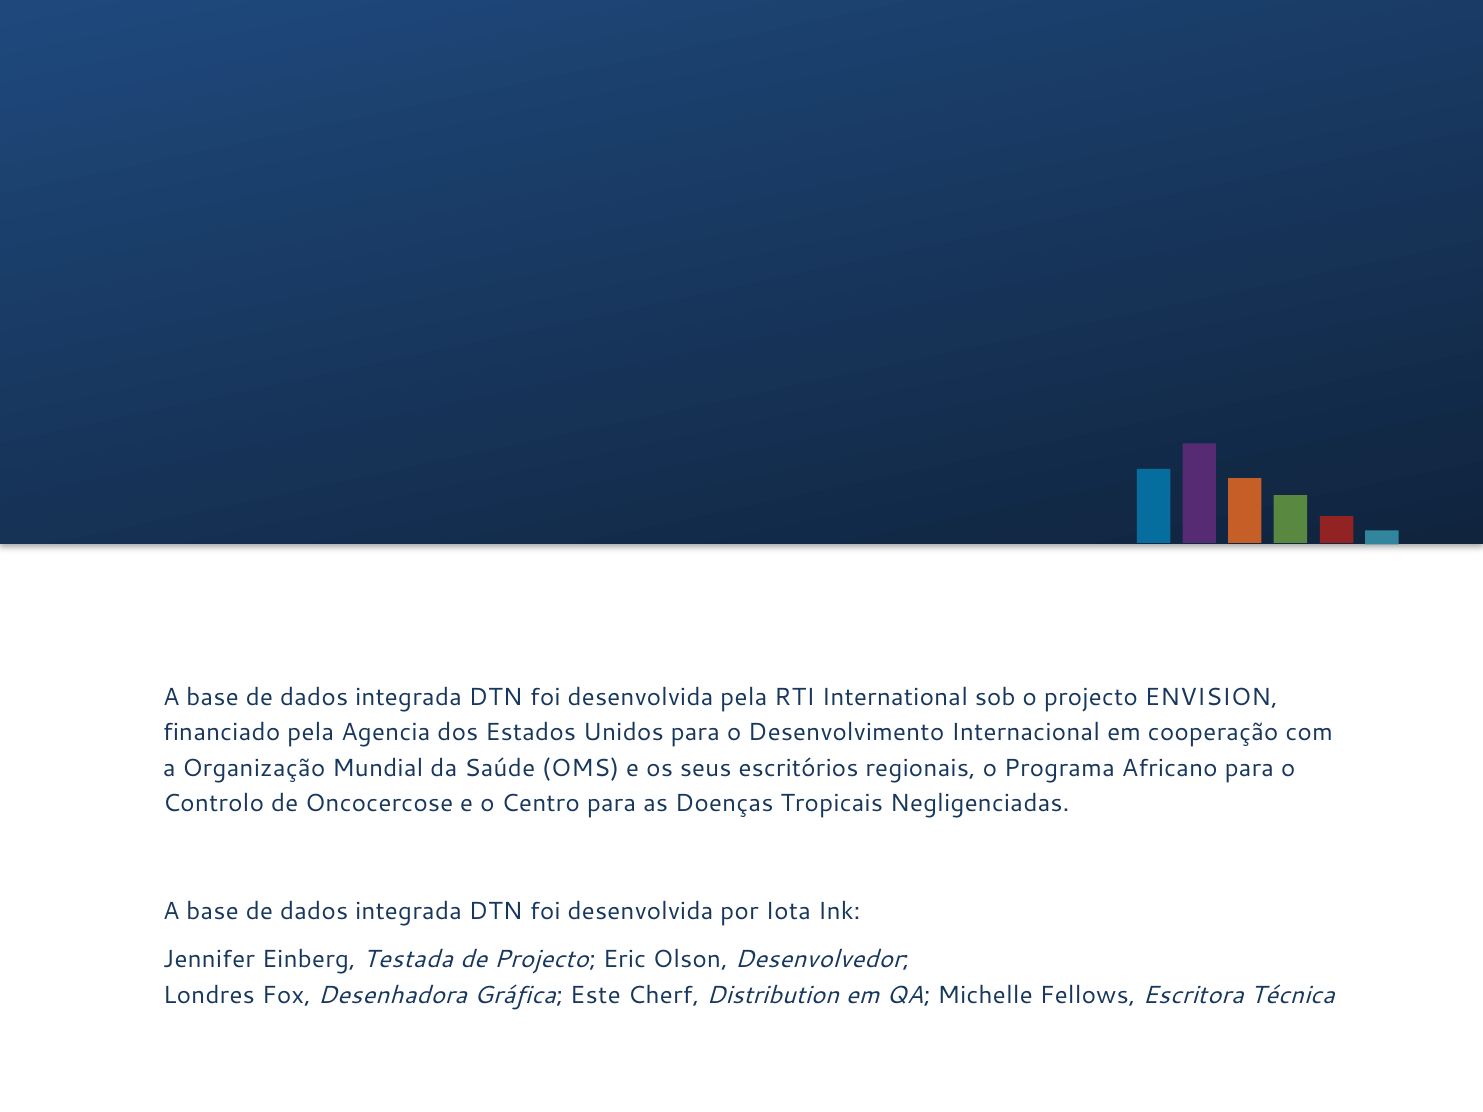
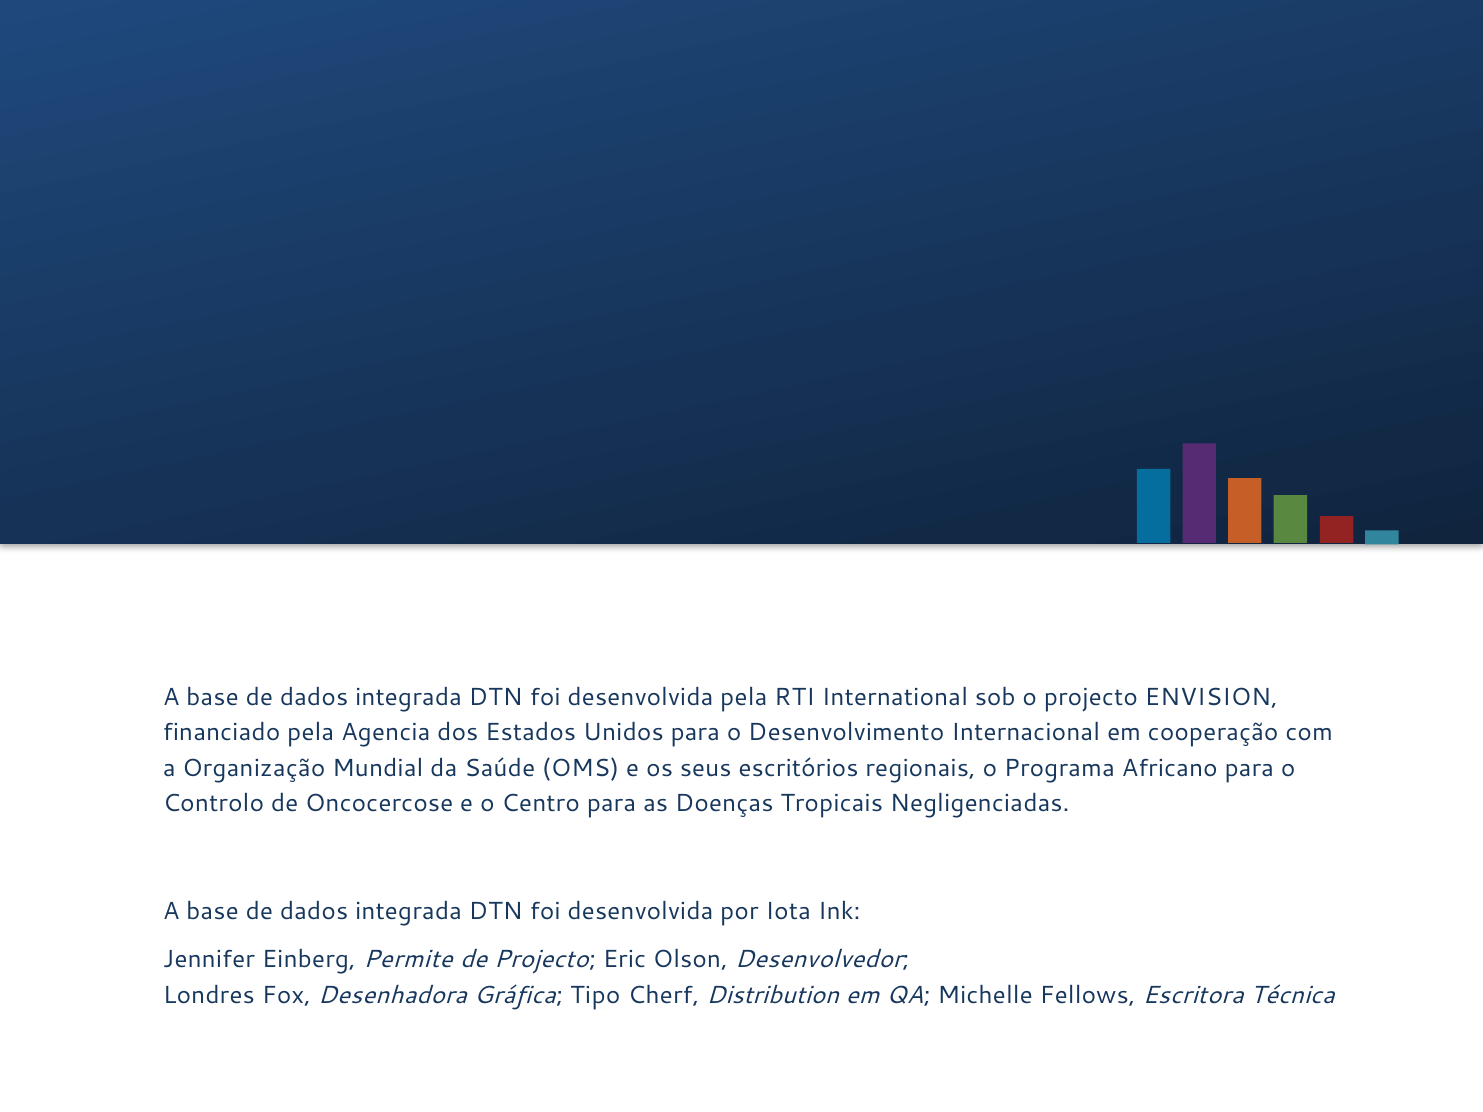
Testada: Testada -> Permite (408, 960)
Este: Este -> Tipo (595, 995)
